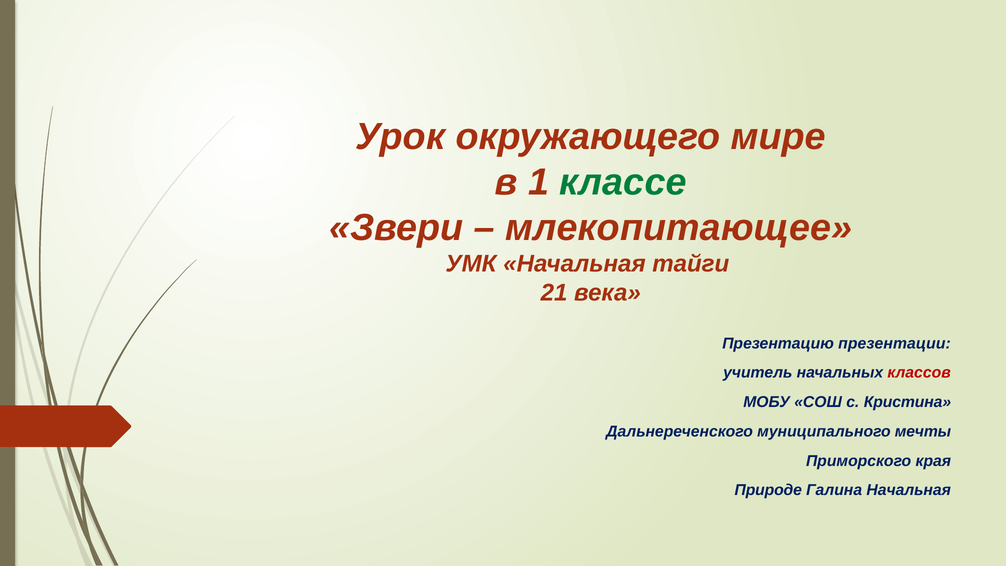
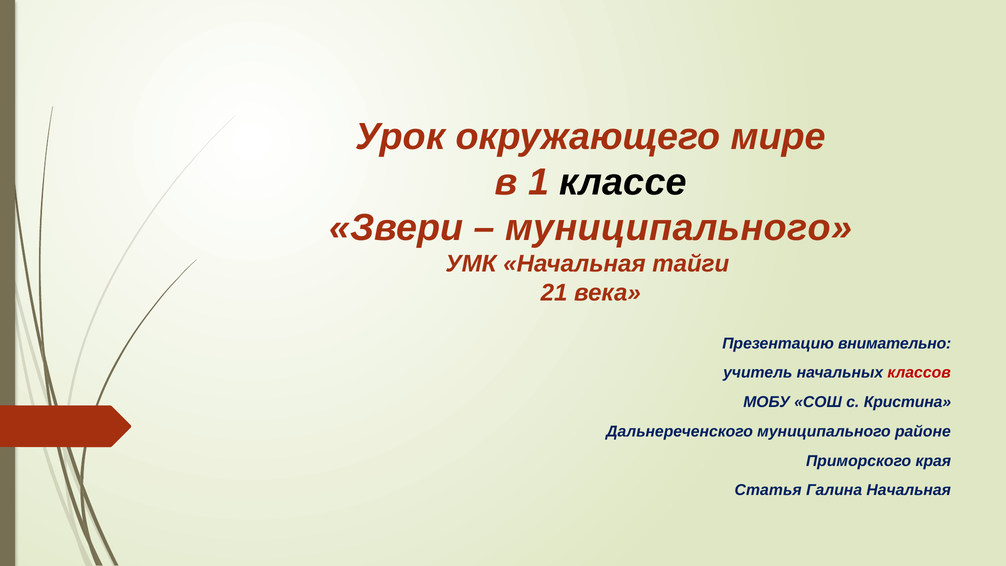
классе colour: green -> black (623, 182)
млекопитающее: млекопитающее -> муниципального (679, 228)
презентации: презентации -> внимательно (895, 343)
мечты: мечты -> районе (923, 431)
Природе: Природе -> Статья (768, 490)
